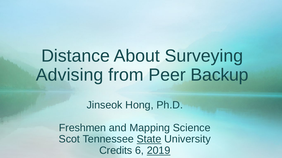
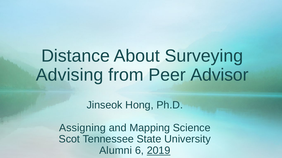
Backup: Backup -> Advisor (220, 75)
Freshmen: Freshmen -> Assigning (82, 128)
State underline: present -> none (149, 140)
Credits: Credits -> Alumni (116, 151)
